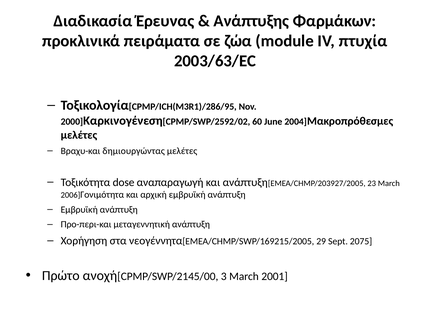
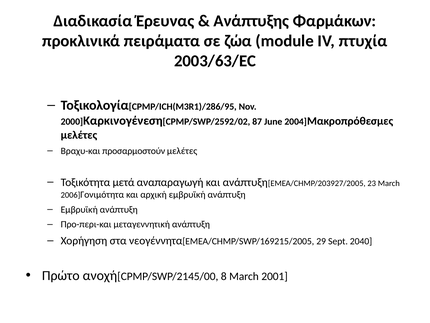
60: 60 -> 87 (257, 122)
δημιουργώντας: δημιουργώντας -> προσαρμοστούν (134, 151)
dose: dose -> μετά (124, 182)
2075: 2075 -> 2040 (361, 241)
3: 3 -> 8 (224, 276)
